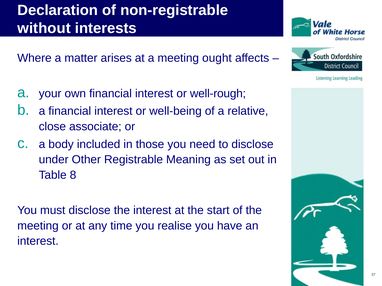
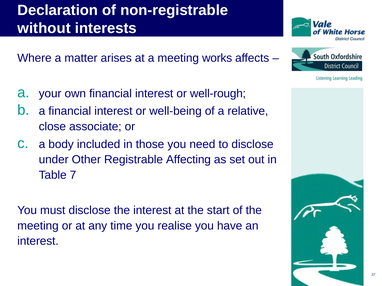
ought: ought -> works (217, 58)
Meaning: Meaning -> Affecting (188, 160)
8: 8 -> 7 (73, 175)
